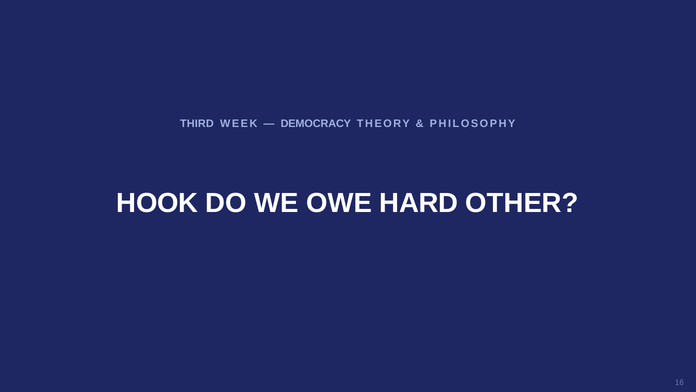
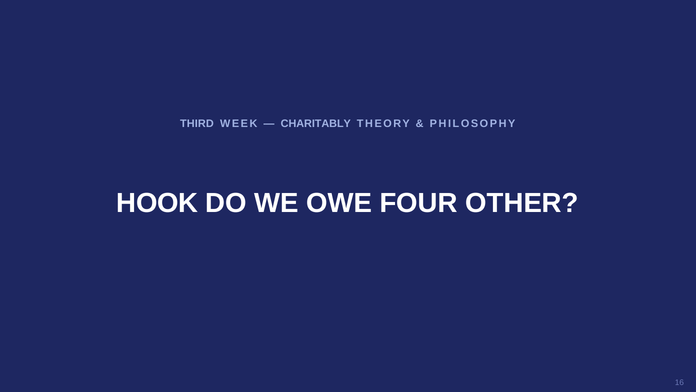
DEMOCRACY: DEMOCRACY -> CHARITABLY (316, 123)
HARD: HARD -> FOUR (419, 203)
